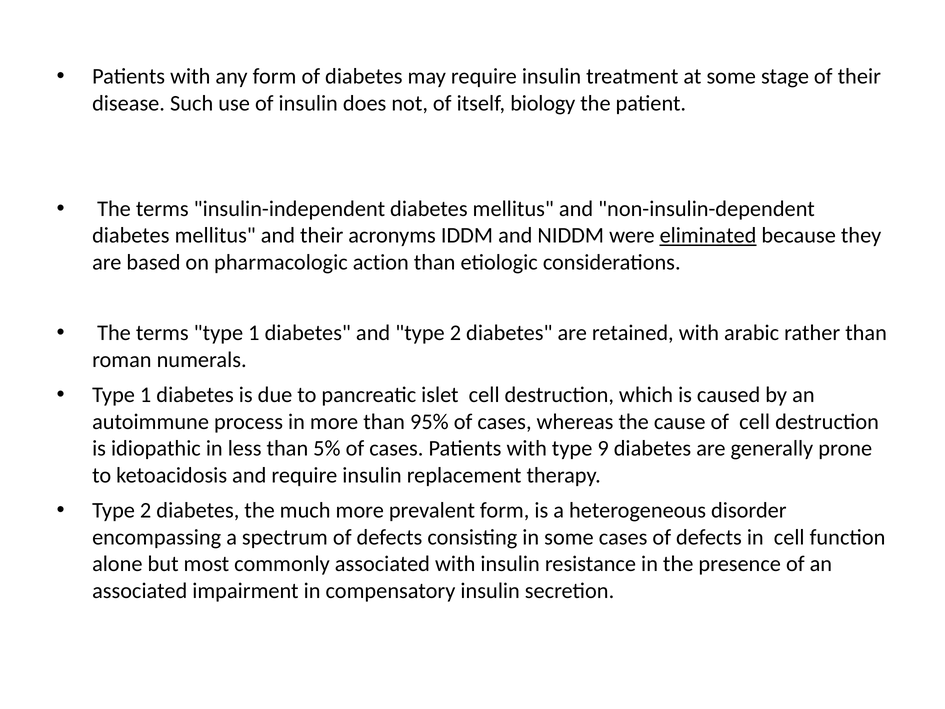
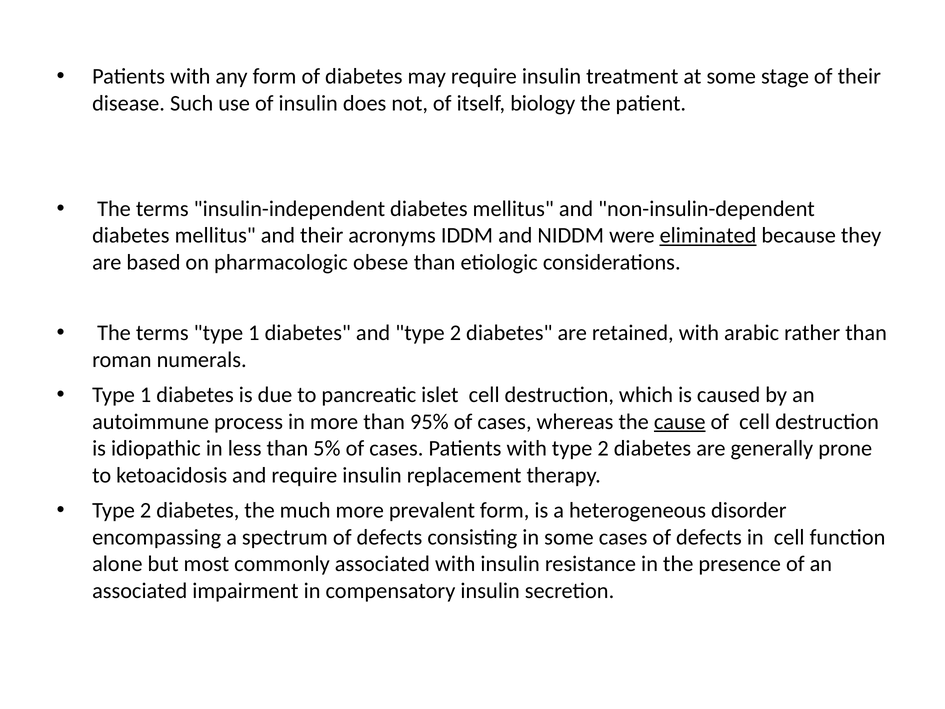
action: action -> obese (381, 262)
cause underline: none -> present (680, 421)
with type 9: 9 -> 2 (603, 448)
